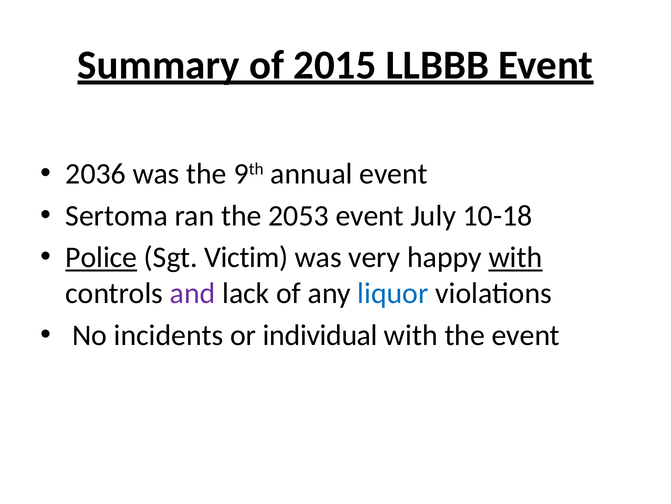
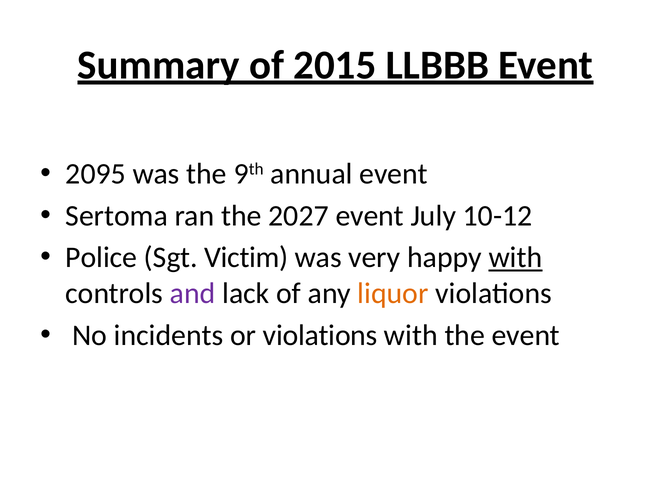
2036: 2036 -> 2095 (96, 174)
2053: 2053 -> 2027 (299, 215)
10-18: 10-18 -> 10-12 (498, 215)
Police underline: present -> none (101, 257)
liquor colour: blue -> orange (393, 293)
or individual: individual -> violations (320, 335)
